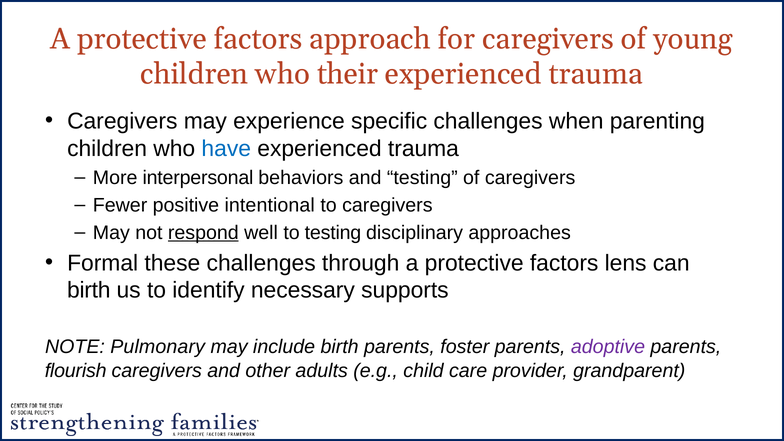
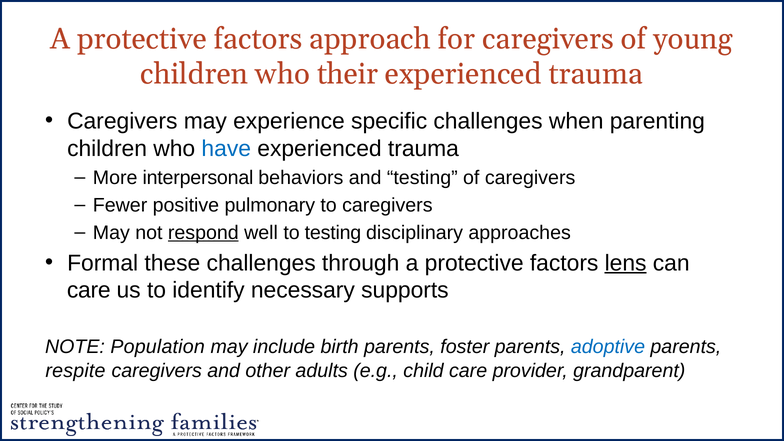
intentional: intentional -> pulmonary (270, 205)
lens underline: none -> present (626, 263)
birth: birth -> care (89, 290)
Pulmonary: Pulmonary -> Population (158, 347)
adoptive colour: purple -> blue (608, 347)
flourish: flourish -> respite (75, 371)
